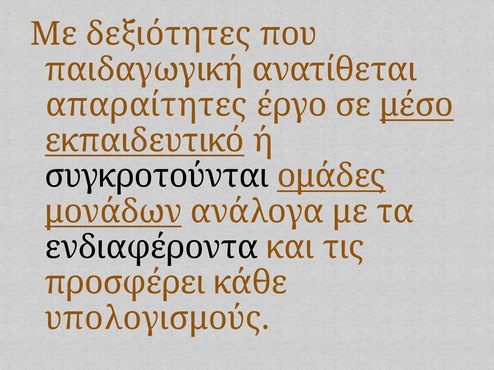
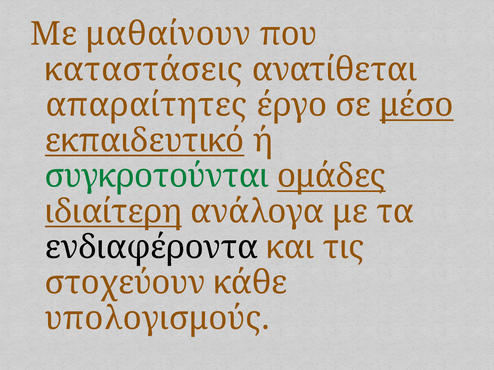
δεξιότητες: δεξιότητες -> μαθαίνουν (168, 34)
παιδαγωγική: παιδαγωγική -> καταστάσεις (144, 70)
συγκροτούνται colour: black -> green (157, 176)
μονάδων: μονάδων -> ιδιαίτερη (114, 212)
προσφέρει: προσφέρει -> στοχεύουν (125, 283)
